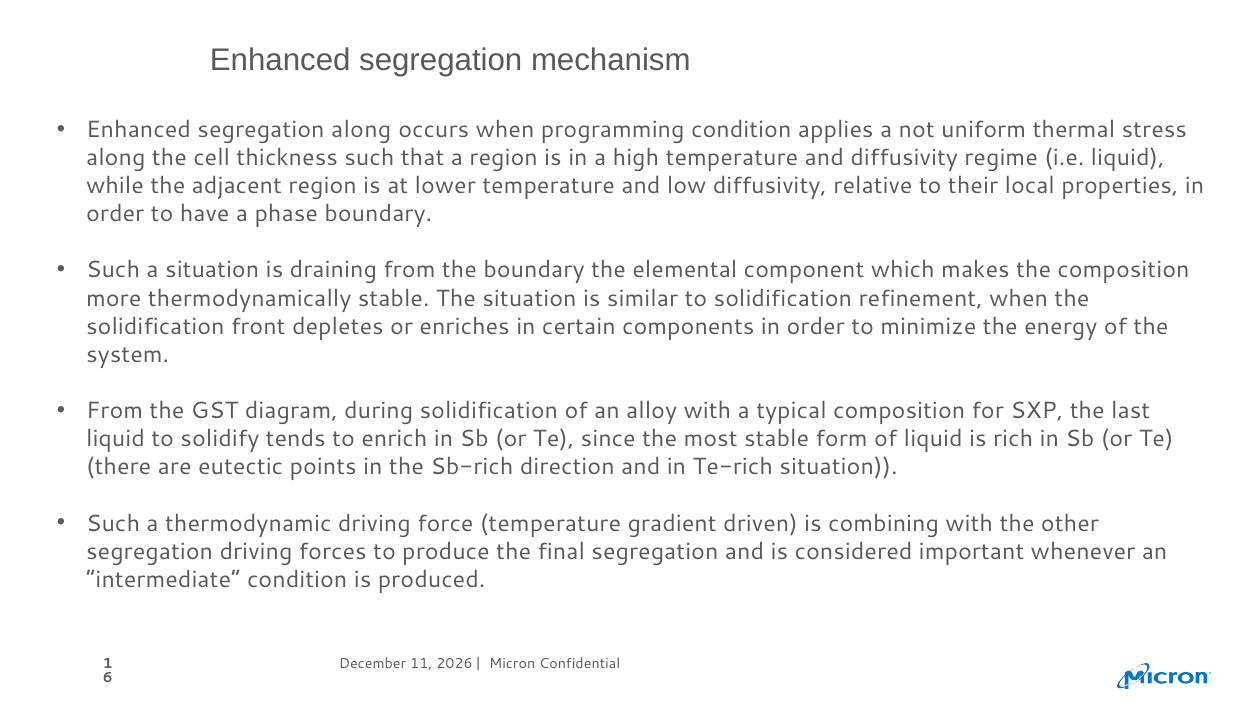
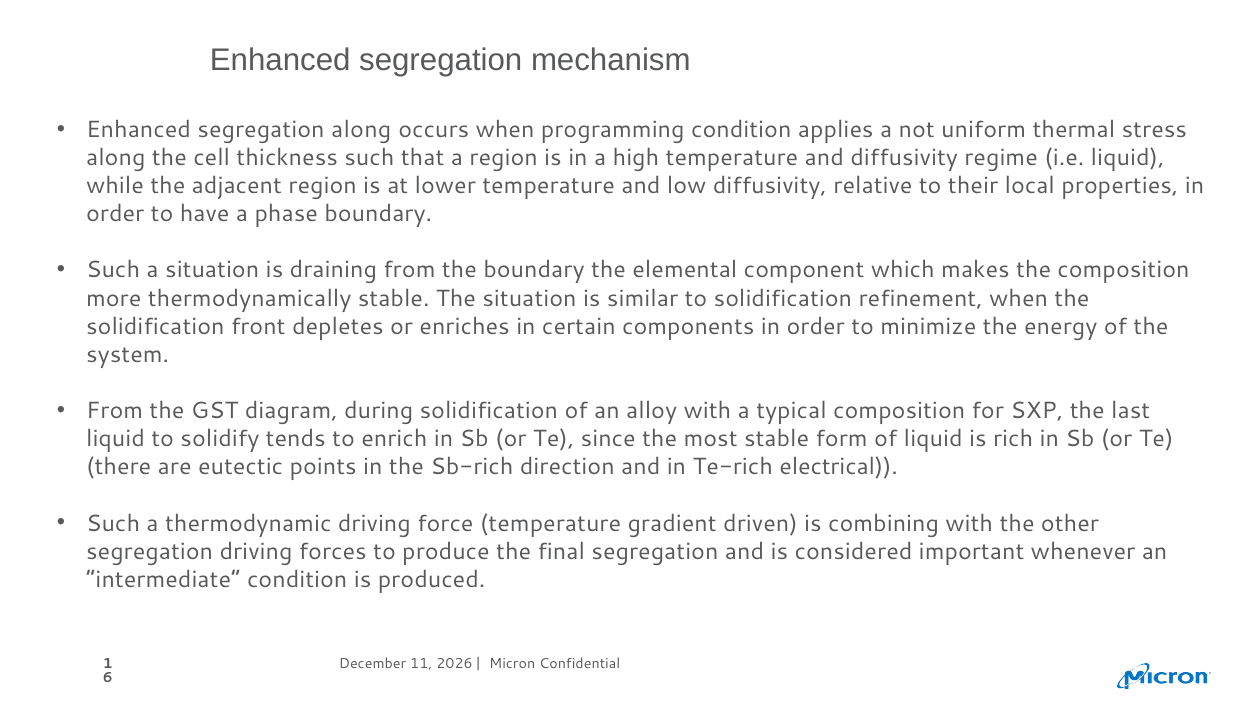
Te-rich situation: situation -> electrical (839, 467)
